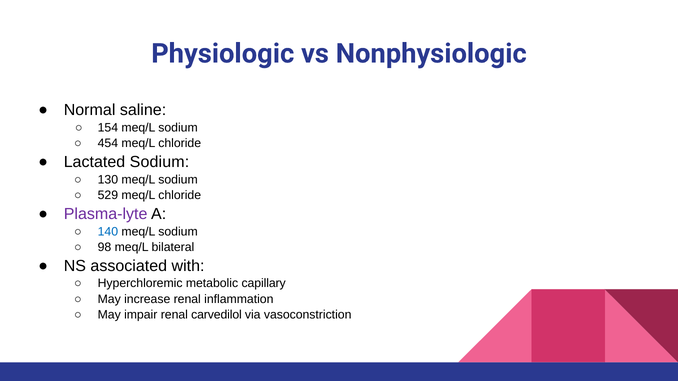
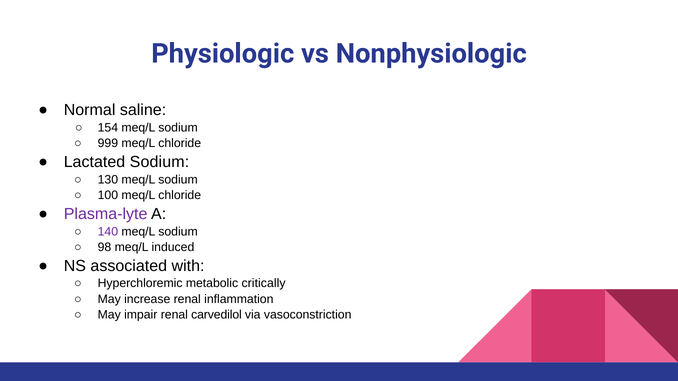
454: 454 -> 999 (108, 143)
529: 529 -> 100 (108, 195)
140 colour: blue -> purple (108, 232)
bilateral: bilateral -> induced (173, 247)
capillary: capillary -> critically (264, 284)
